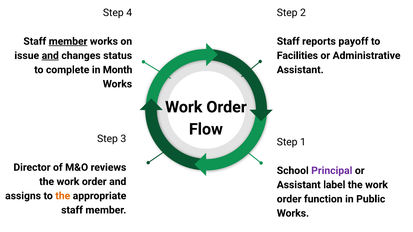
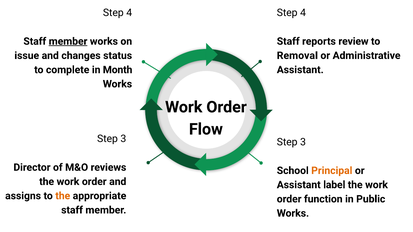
2: 2 -> 4 (303, 13)
payoff: payoff -> review (353, 41)
and underline: present -> none (50, 56)
Facilities: Facilities -> Removal (297, 56)
1: 1 -> 3 (303, 142)
Principal colour: purple -> orange (332, 171)
